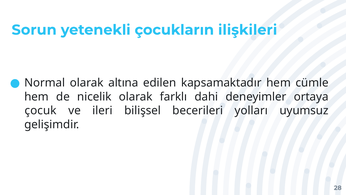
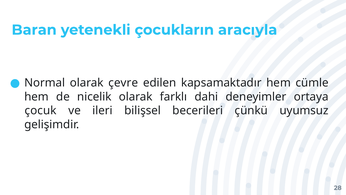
Sorun: Sorun -> Baran (34, 30)
ilişkileri: ilişkileri -> aracıyla (248, 30)
altına: altına -> çevre (123, 83)
yolları: yolları -> çünkü (251, 110)
